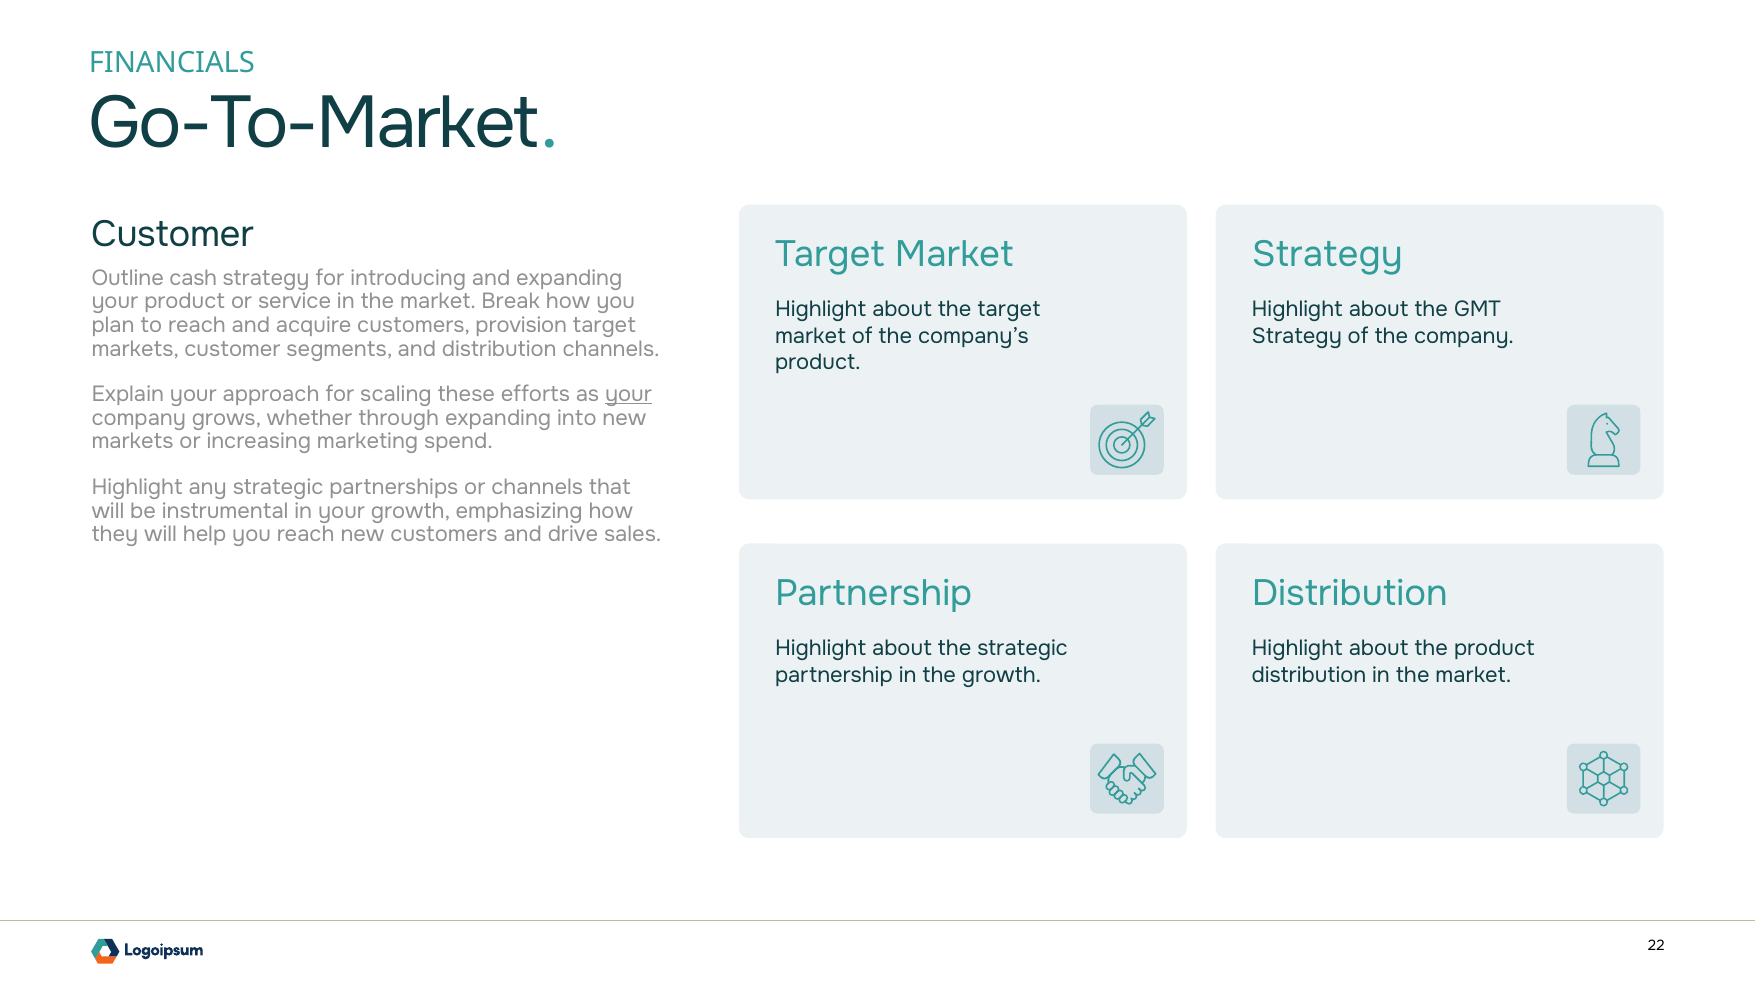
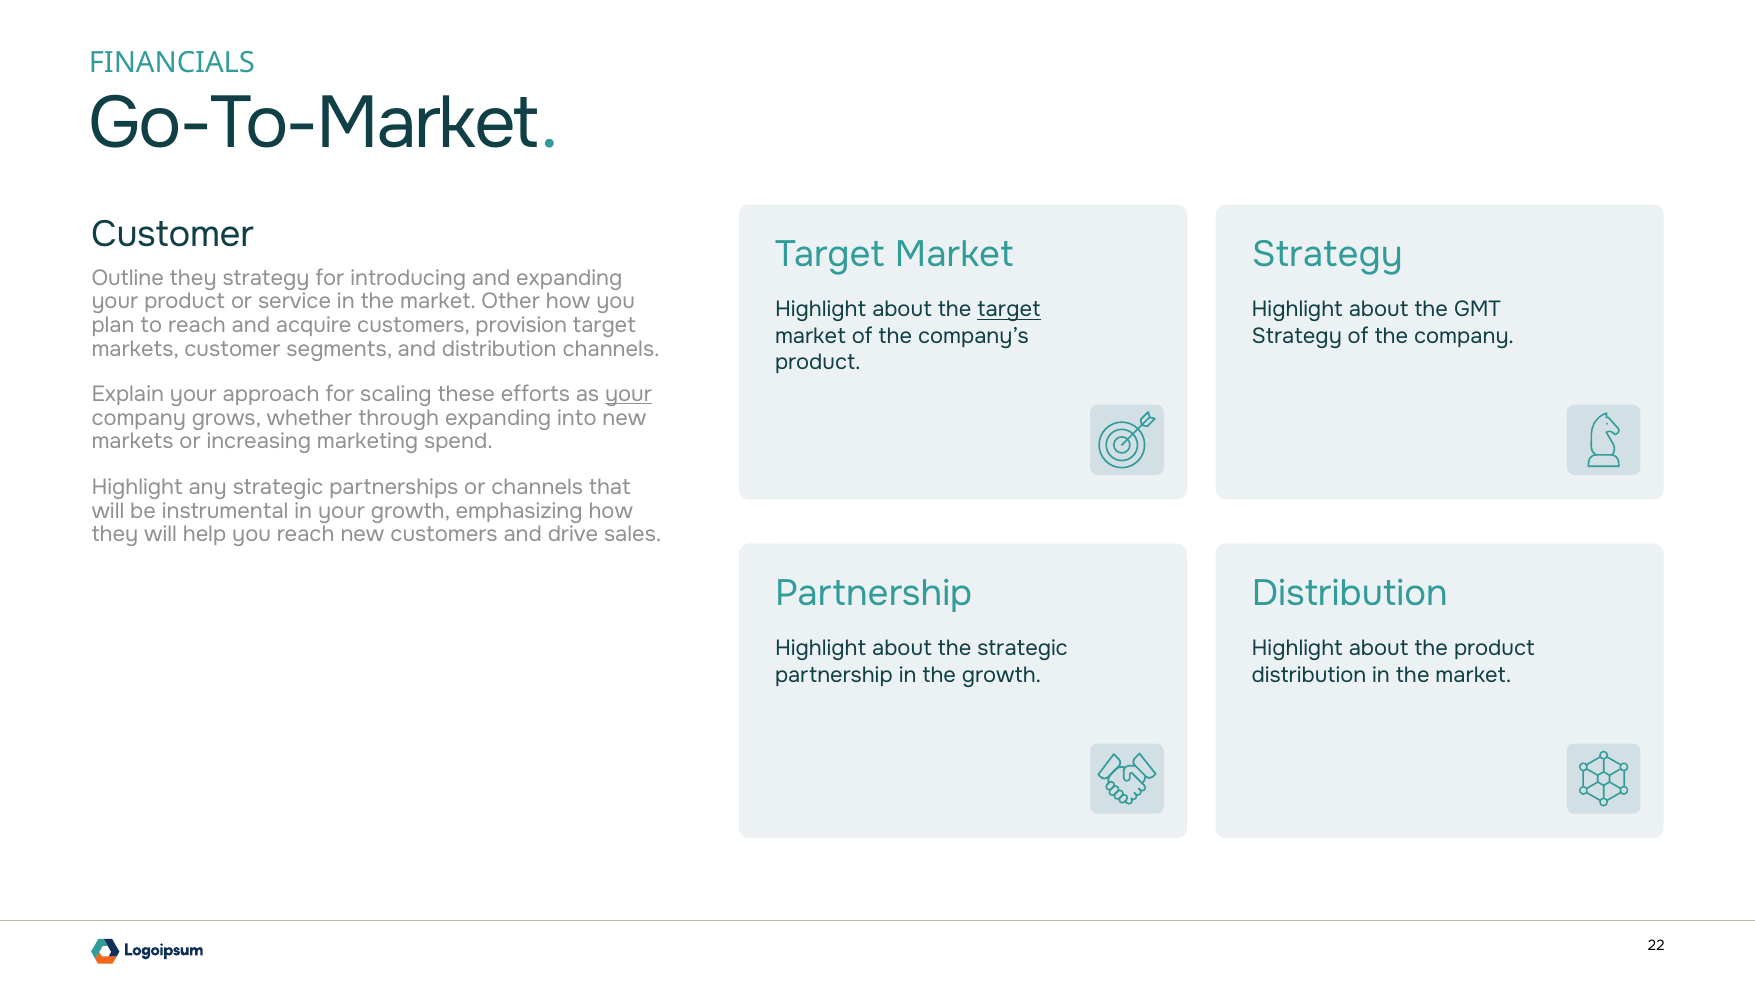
Outline cash: cash -> they (193, 278)
Break: Break -> Other (511, 302)
target underline: none -> present (1009, 310)
